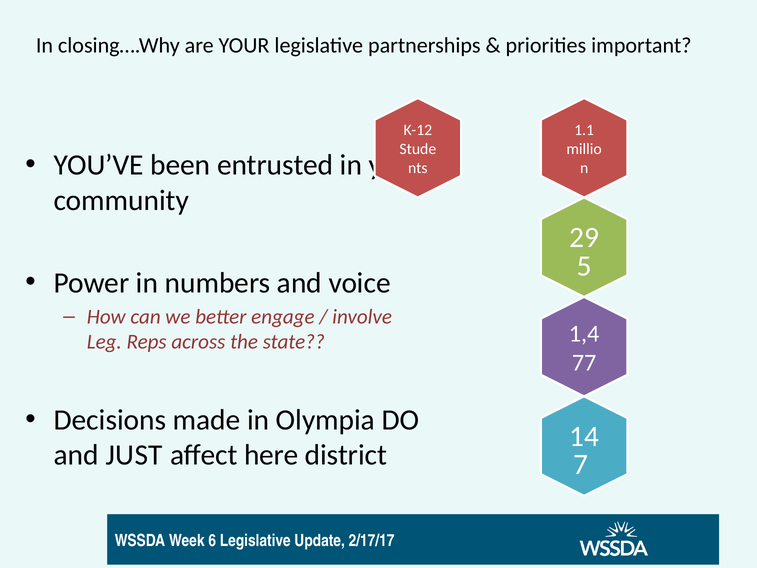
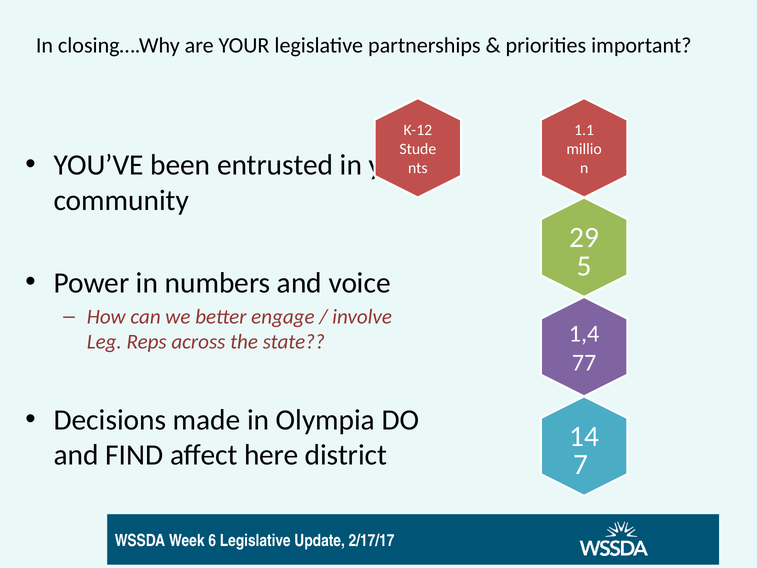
JUST: JUST -> FIND (134, 455)
